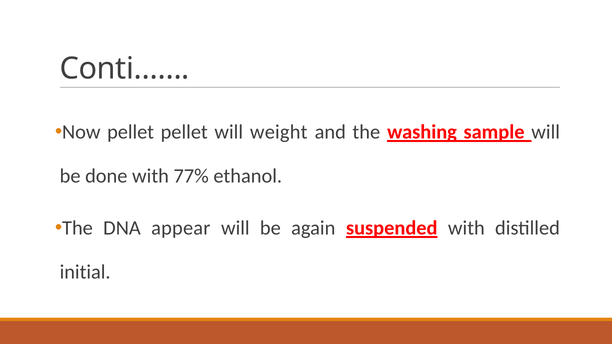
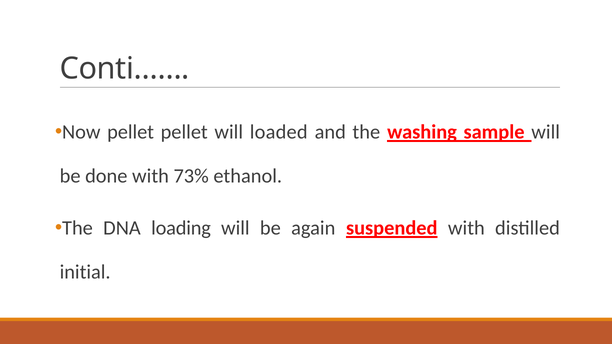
weight: weight -> loaded (279, 132)
77%: 77% -> 73% (191, 176)
appear: appear -> loading (181, 228)
